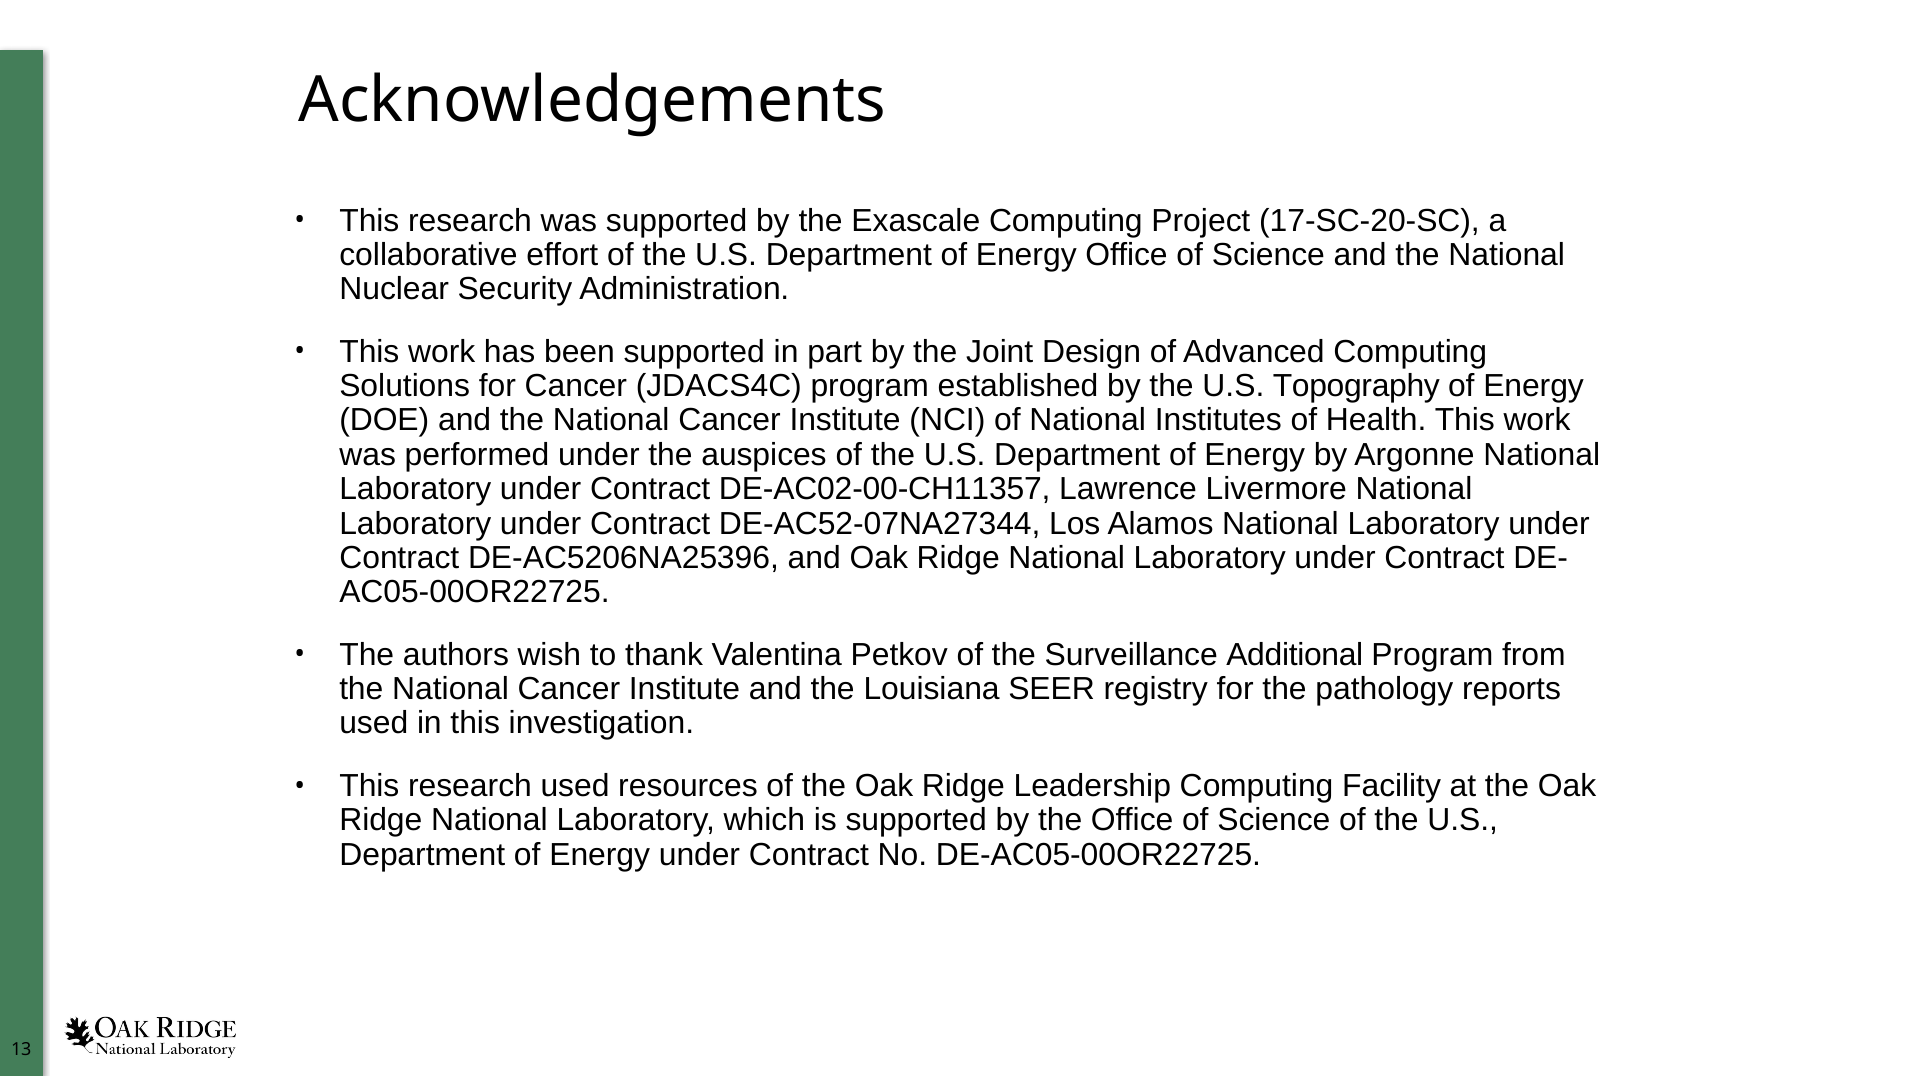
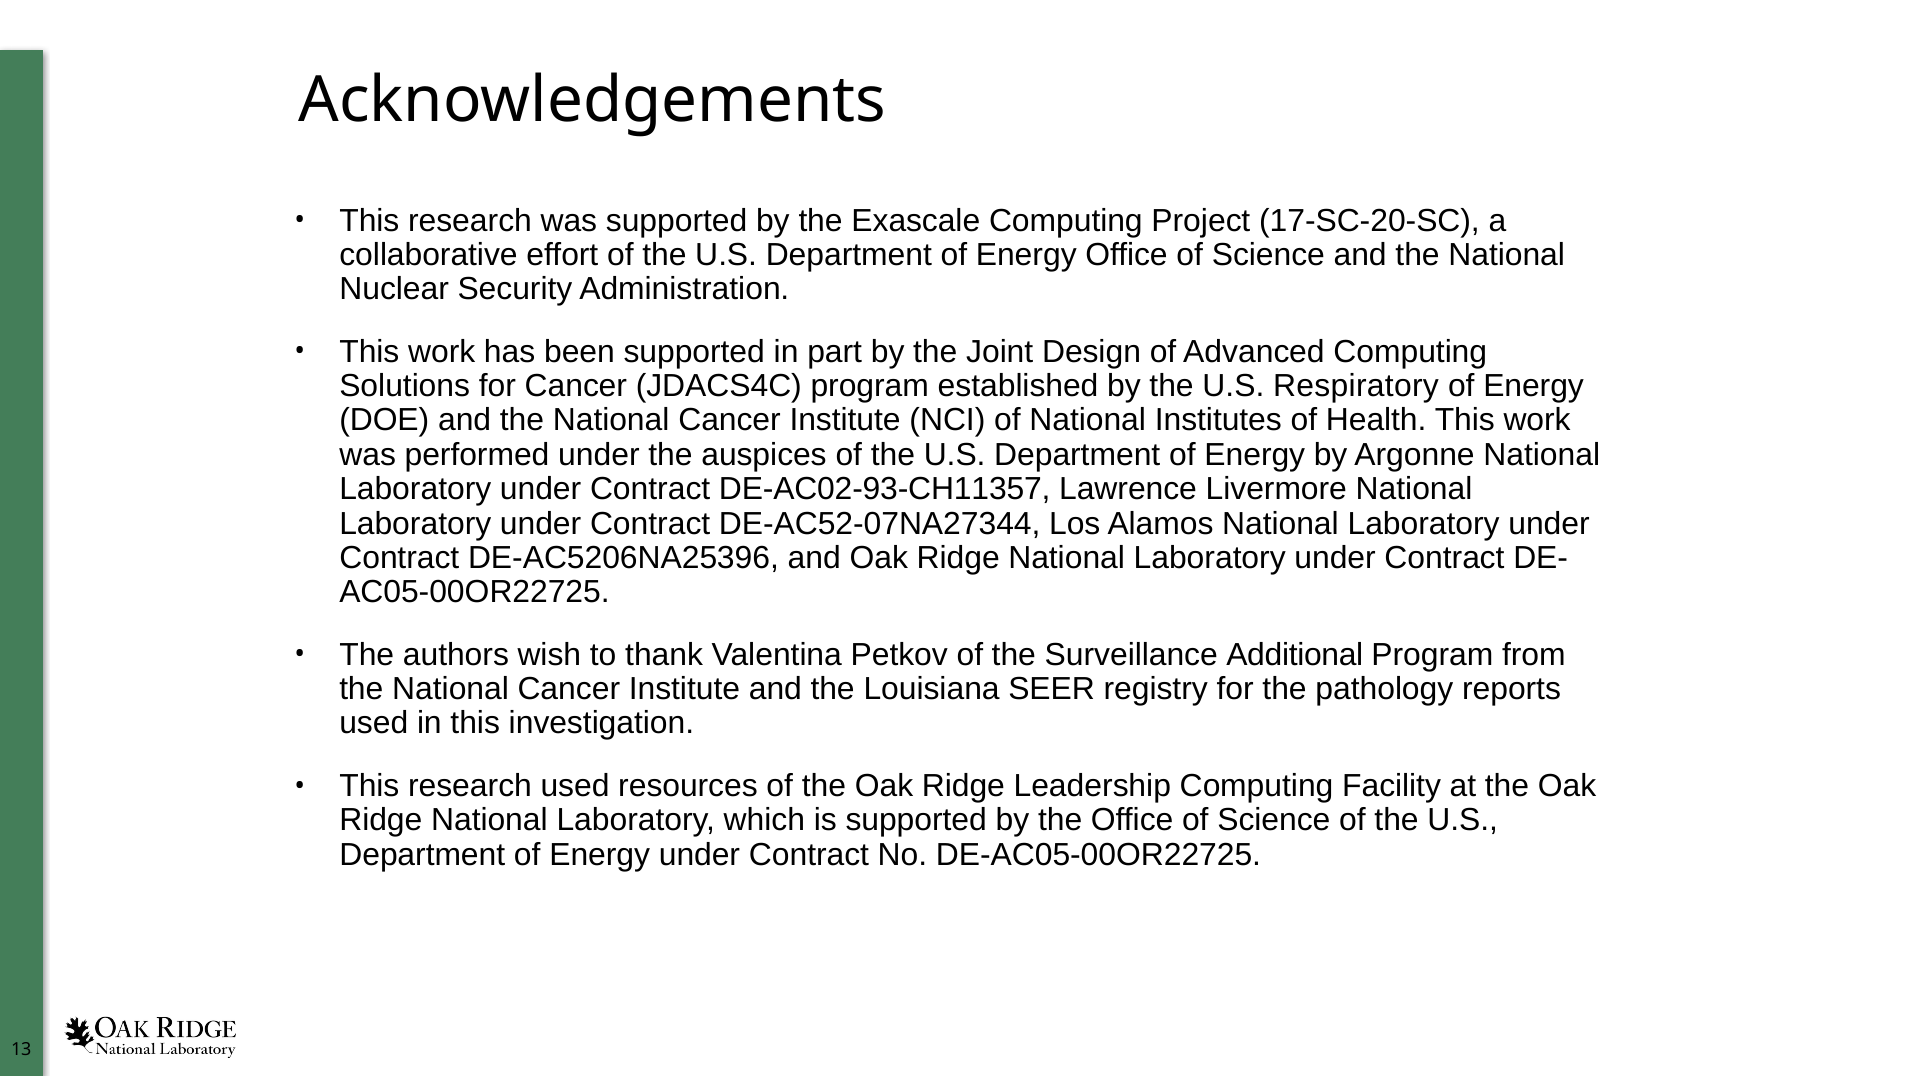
Topography: Topography -> Respiratory (1356, 386)
DE-AC02-00-CH11357: DE-AC02-00-CH11357 -> DE-AC02-93-CH11357 (885, 489)
